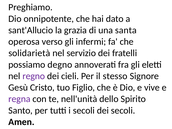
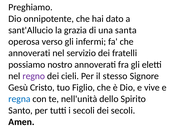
solidarietà: solidarietà -> annoverati (29, 53)
degno: degno -> nostro (60, 65)
regna colour: purple -> blue (19, 99)
